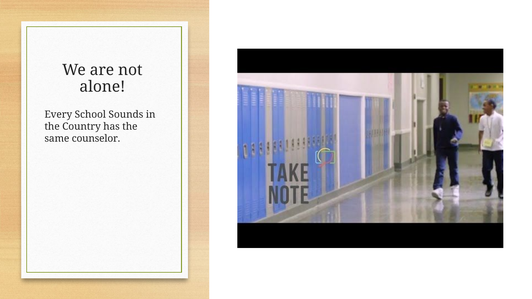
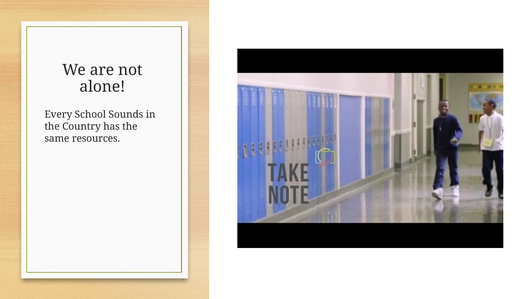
counselor: counselor -> resources (96, 139)
